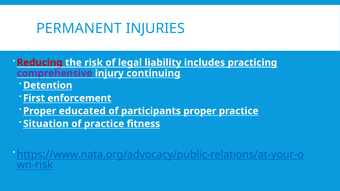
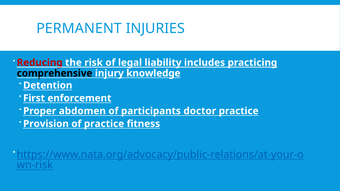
comprehensive colour: purple -> black (55, 73)
continuing: continuing -> knowledge (153, 73)
educated: educated -> abdomen (82, 111)
participants proper: proper -> doctor (200, 111)
Situation: Situation -> Provision (46, 124)
